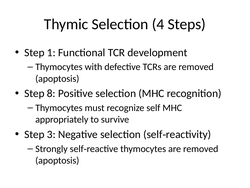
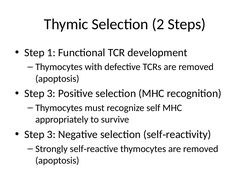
4: 4 -> 2 (158, 24)
8: 8 -> 3 (51, 93)
